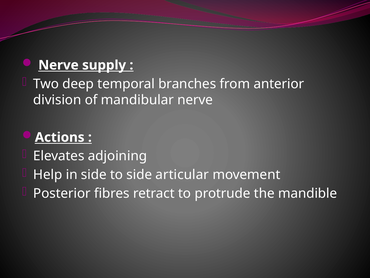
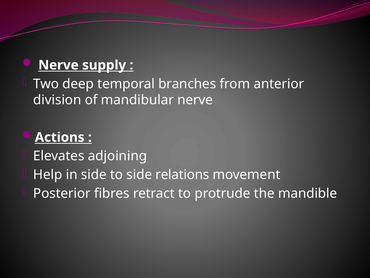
articular: articular -> relations (182, 174)
